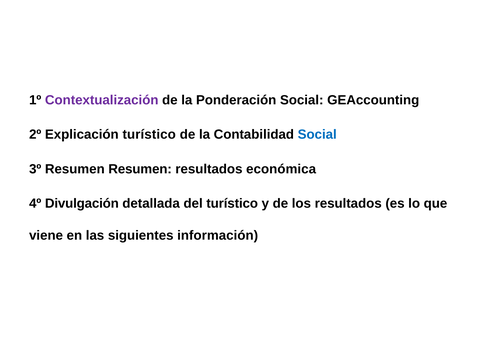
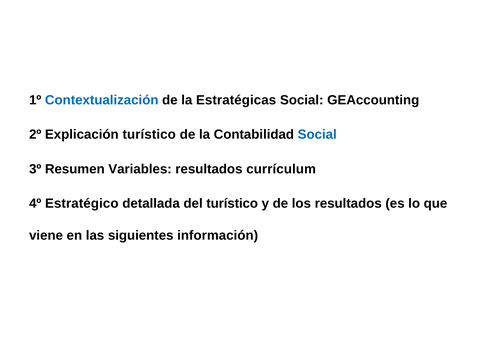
Contextualización colour: purple -> blue (102, 100)
Ponderación: Ponderación -> Estratégicas (236, 100)
Resumen Resumen: Resumen -> Variables (140, 169)
económica: económica -> currículum (281, 169)
Divulgación: Divulgación -> Estratégico (82, 203)
